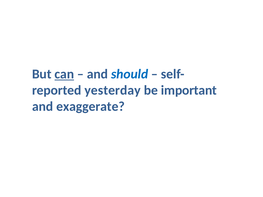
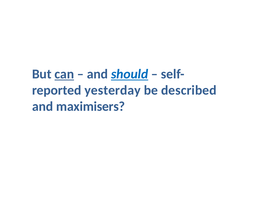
should underline: none -> present (130, 74)
important: important -> described (189, 90)
exaggerate: exaggerate -> maximisers (91, 107)
